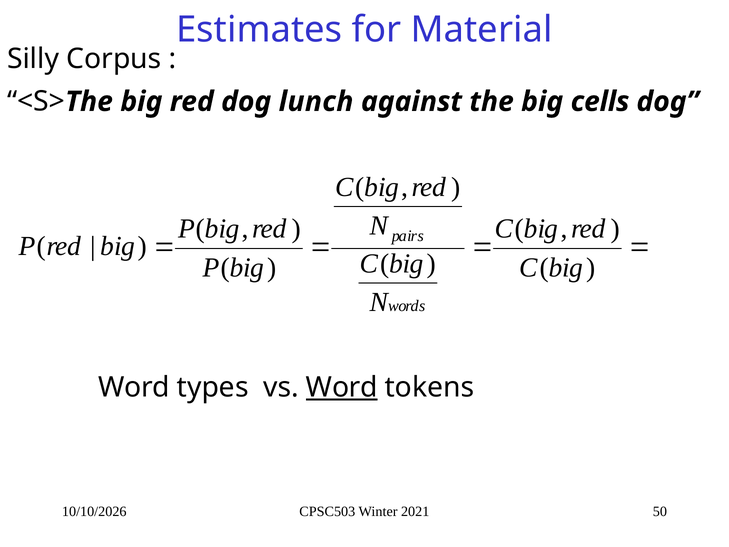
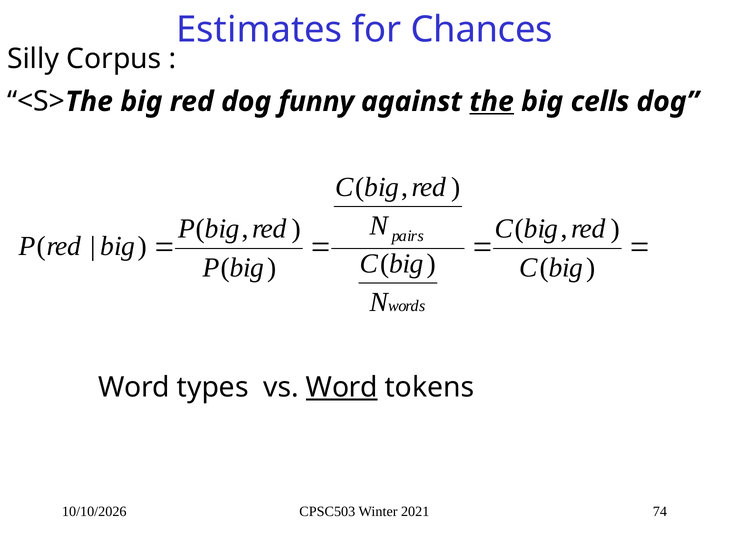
Material: Material -> Chances (482, 30)
lunch: lunch -> funny (316, 102)
the underline: none -> present (492, 102)
50: 50 -> 74 (660, 511)
